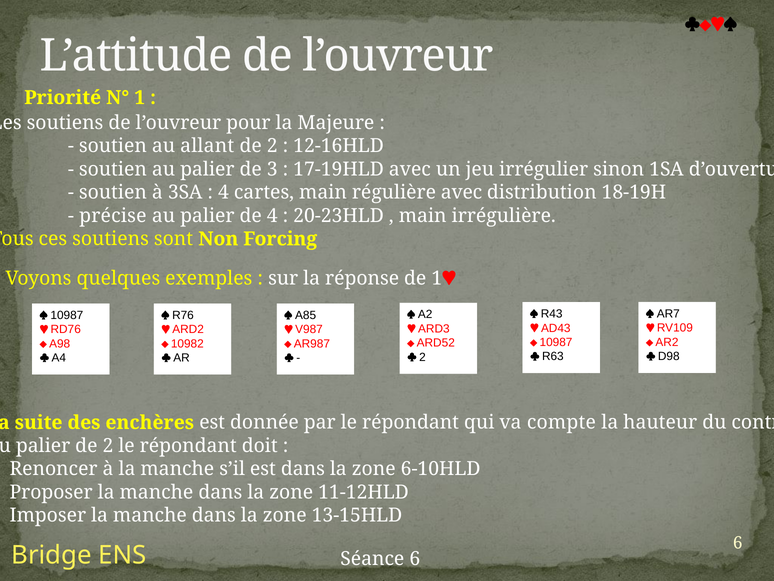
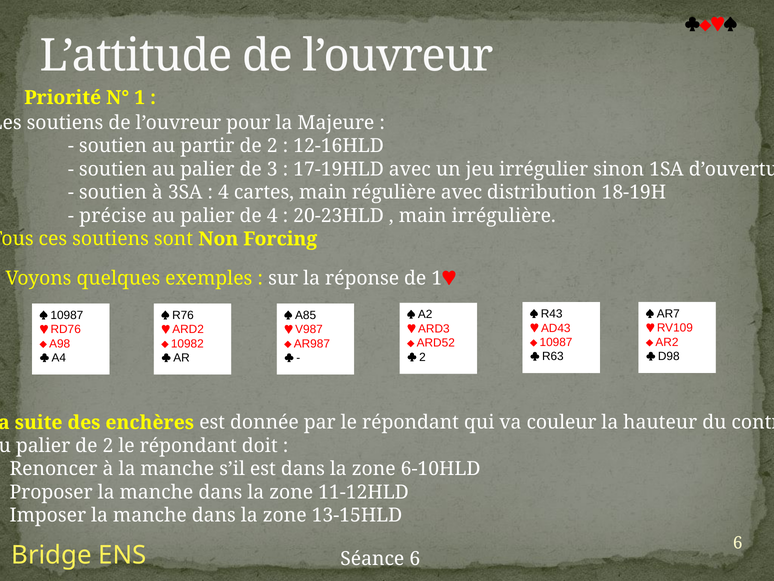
allant: allant -> partir (207, 146)
compte: compte -> couleur (562, 422)
